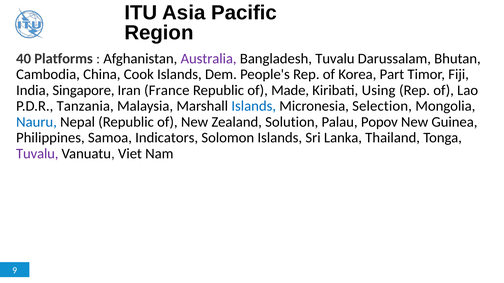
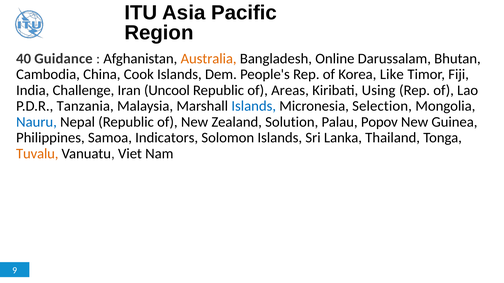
Platforms: Platforms -> Guidance (63, 59)
Australia colour: purple -> orange (209, 59)
Bangladesh Tuvalu: Tuvalu -> Online (335, 59)
Part: Part -> Like (392, 75)
Singapore: Singapore -> Challenge (83, 90)
France: France -> Uncool (167, 90)
Made: Made -> Areas (290, 90)
Tuvalu colour: purple -> orange (37, 154)
